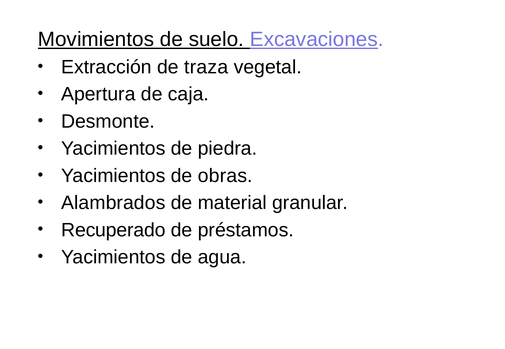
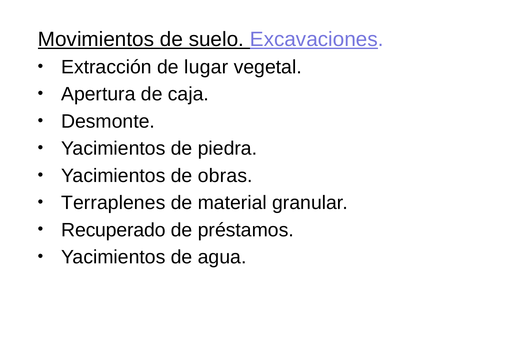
traza: traza -> lugar (206, 67)
Alambrados: Alambrados -> Terraplenes (113, 203)
